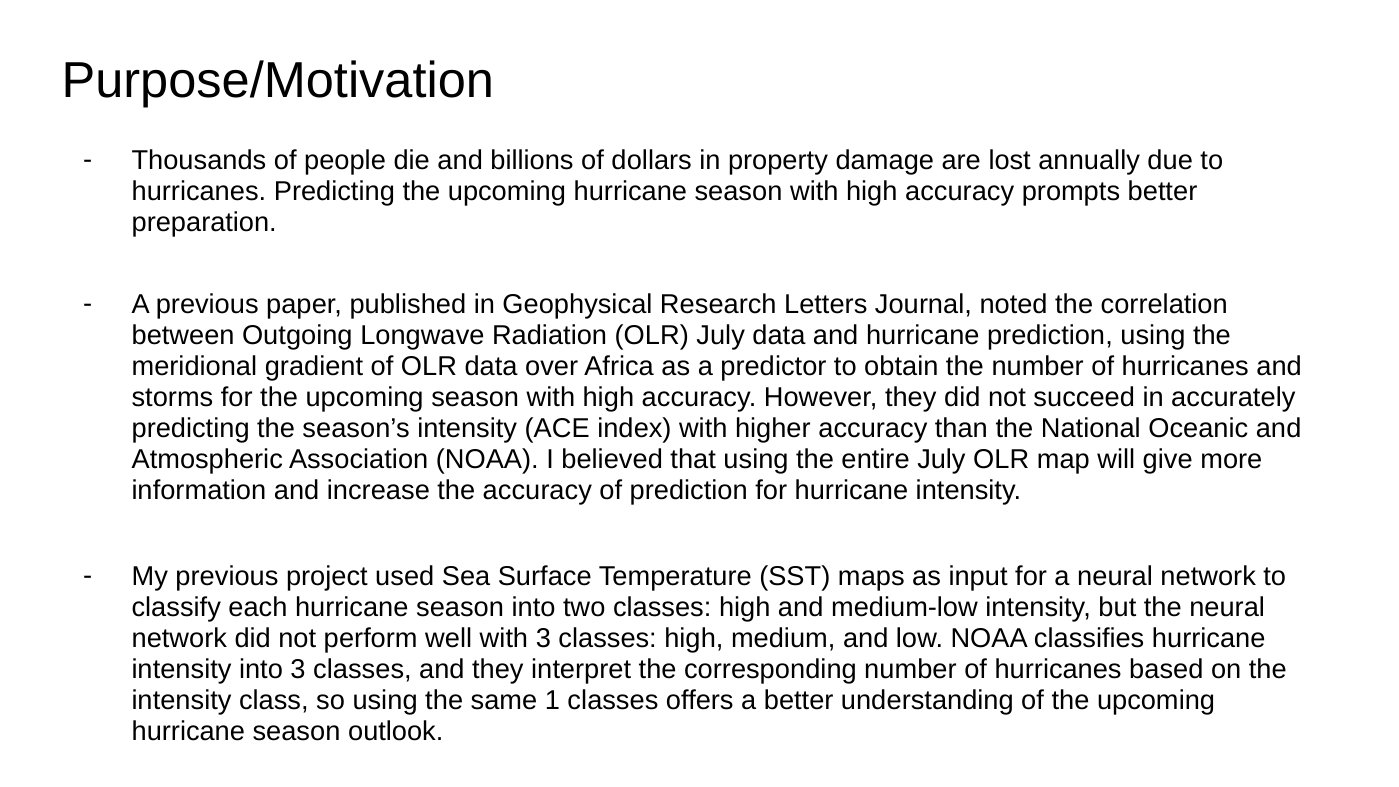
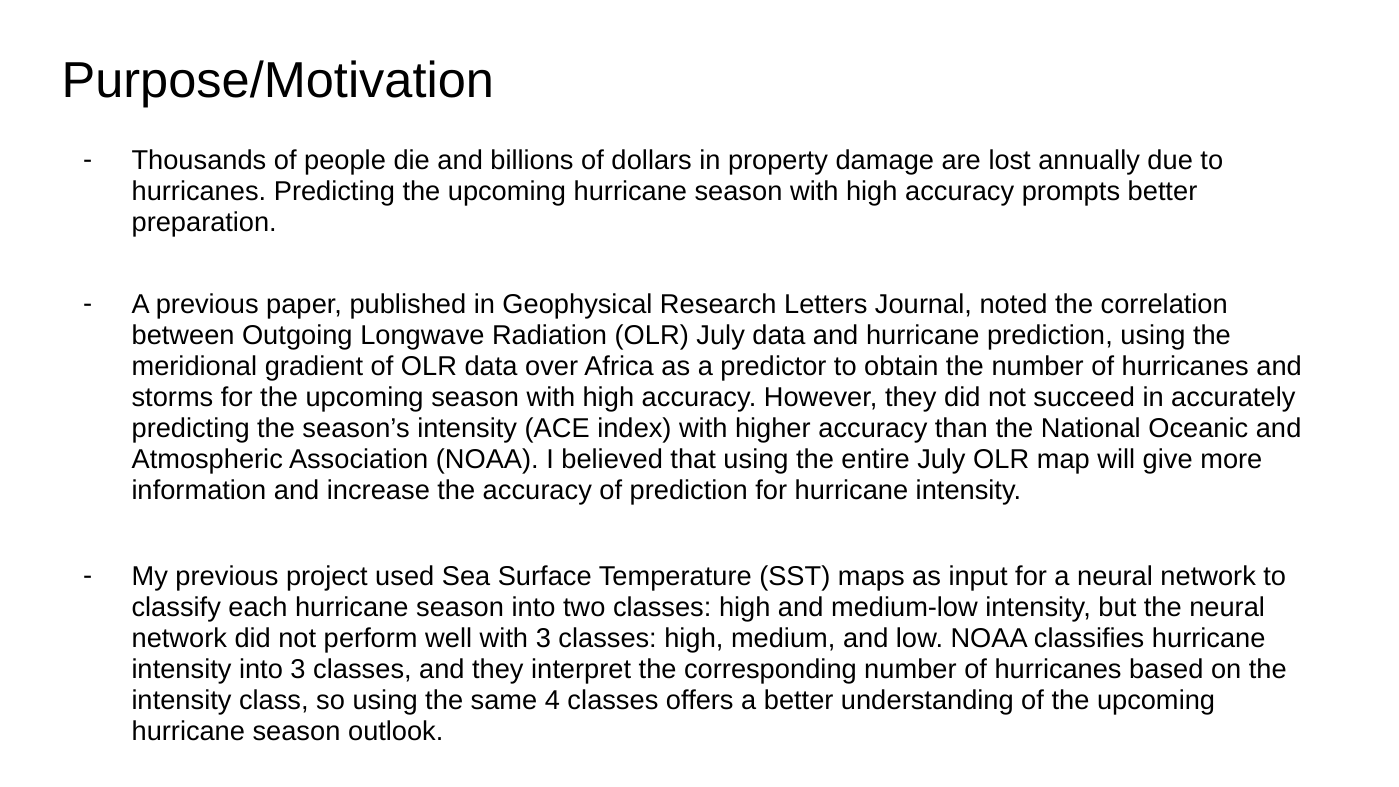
1: 1 -> 4 (552, 700)
